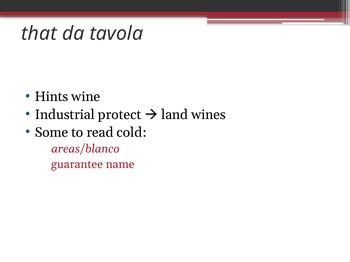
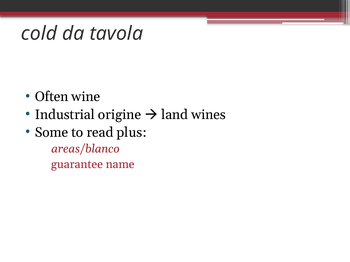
that: that -> cold (39, 33)
Hints: Hints -> Often (52, 97)
protect: protect -> origine (120, 115)
cold: cold -> plus (132, 133)
